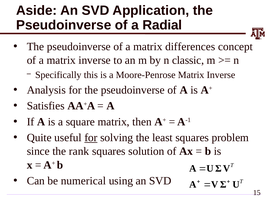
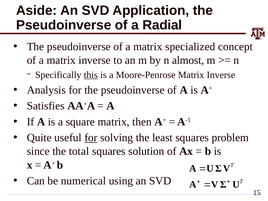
differences: differences -> specialized (190, 47)
classic: classic -> almost (188, 60)
this underline: none -> present (91, 75)
rank: rank -> total (79, 151)
